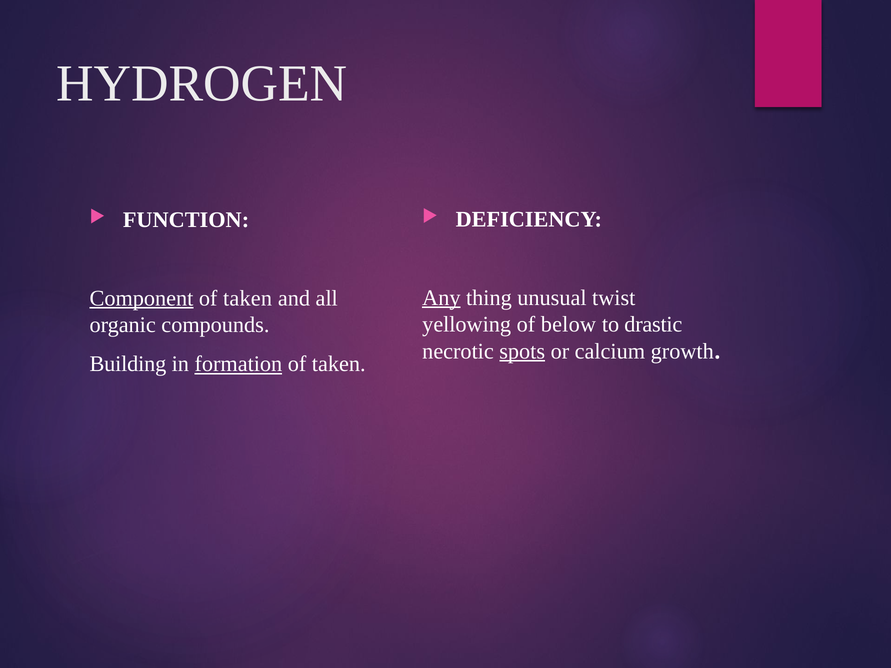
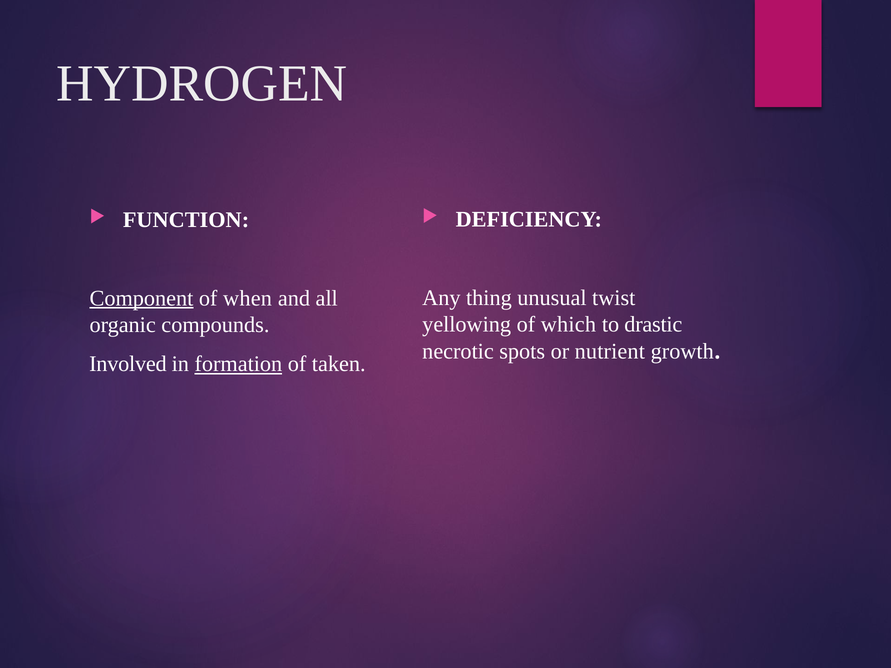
Any underline: present -> none (441, 298)
taken: taken -> when (248, 298)
below: below -> which (568, 325)
spots underline: present -> none (522, 351)
calcium: calcium -> nutrient (610, 351)
Building: Building -> Involved (128, 364)
